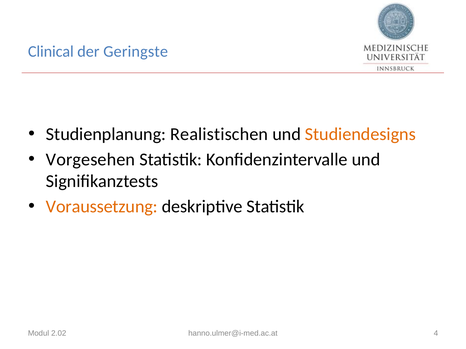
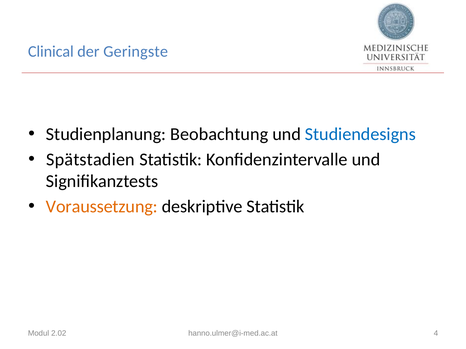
Realistischen: Realistischen -> Beobachtung (219, 134)
Studiendesigns colour: orange -> blue (360, 134)
Vorgesehen: Vorgesehen -> Spätstadien (91, 160)
